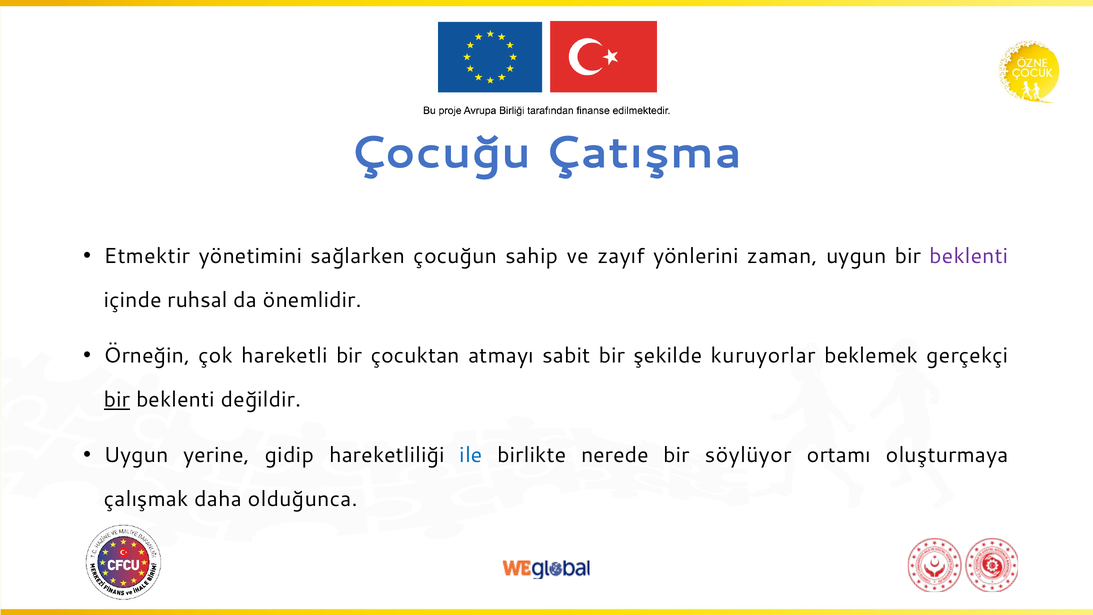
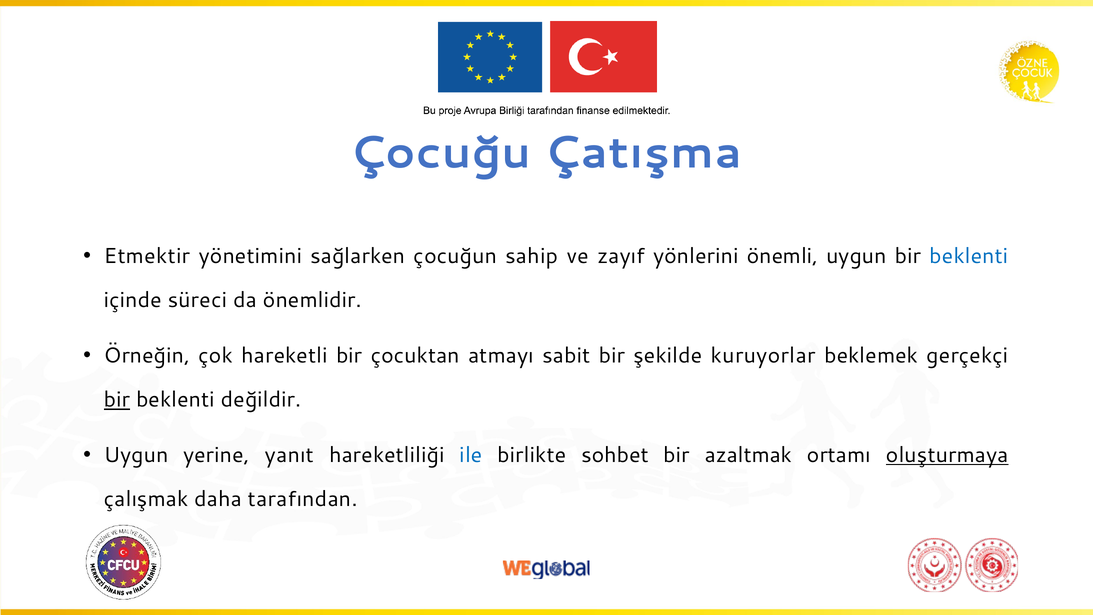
zaman: zaman -> önemli (782, 256)
beklenti colour: purple -> blue (969, 256)
ruhsal: ruhsal -> süreci (197, 300)
gidip: gidip -> yanıt (289, 455)
nerede: nerede -> sohbet (615, 455)
söylüyor: söylüyor -> azaltmak (748, 455)
oluşturmaya underline: none -> present (947, 455)
olduğunca: olduğunca -> tarafından (303, 499)
